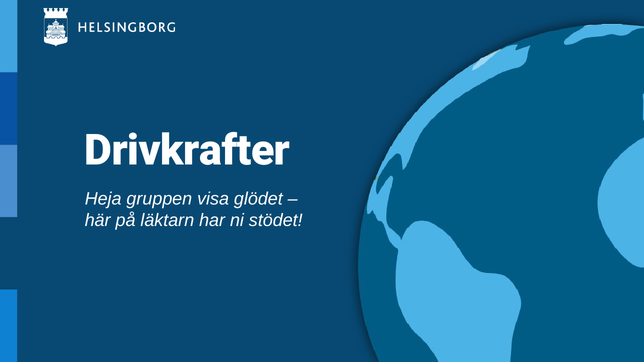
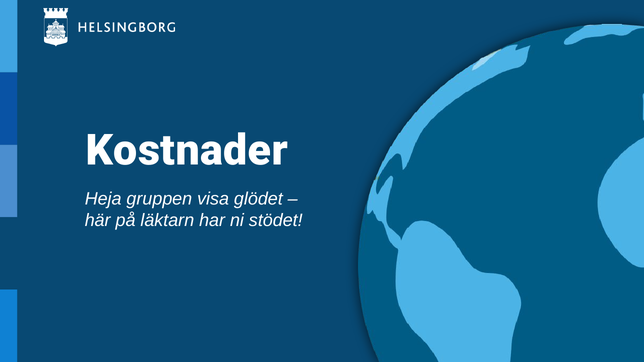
Drivkrafter: Drivkrafter -> Kostnader (187, 151)
